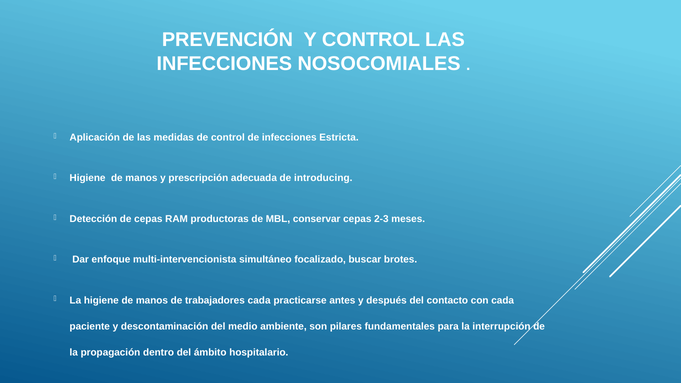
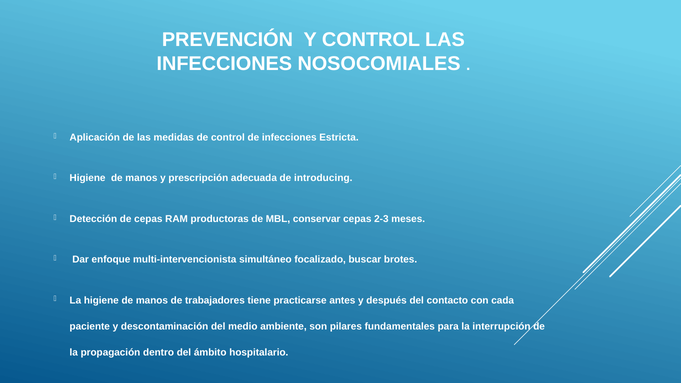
trabajadores cada: cada -> tiene (259, 300)
